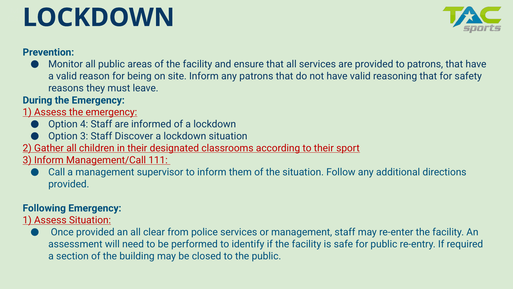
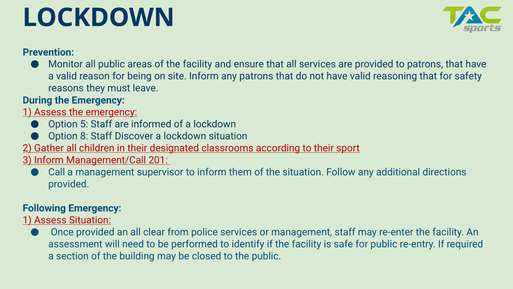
4: 4 -> 5 (84, 124)
Option 3: 3 -> 8 (84, 136)
111: 111 -> 201 (158, 160)
